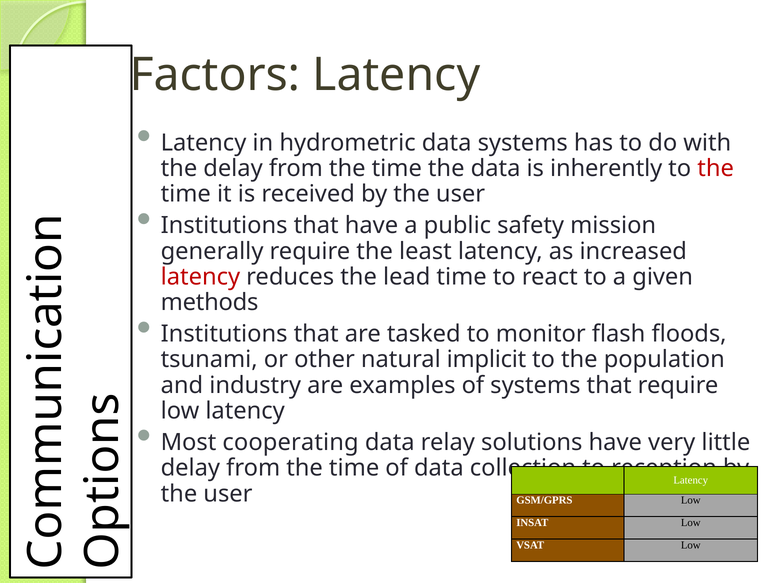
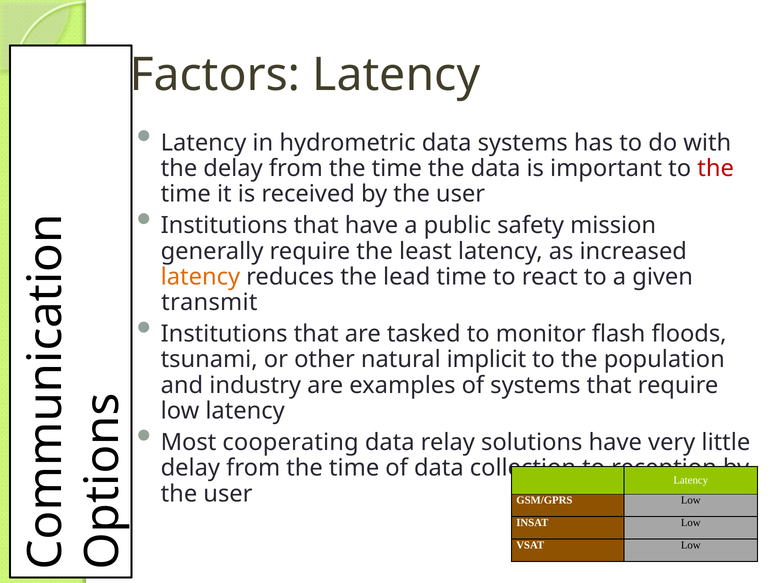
inherently: inherently -> important (606, 168)
latency colour: red -> orange (200, 277)
methods: methods -> transmit (209, 302)
